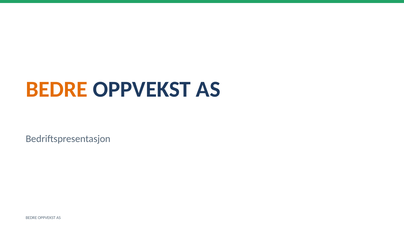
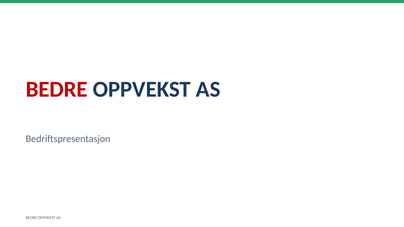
BEDRE colour: orange -> red (57, 90)
